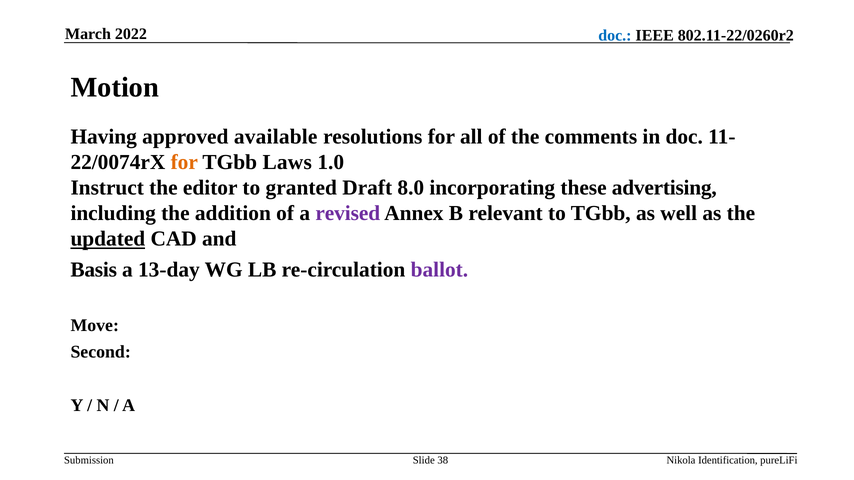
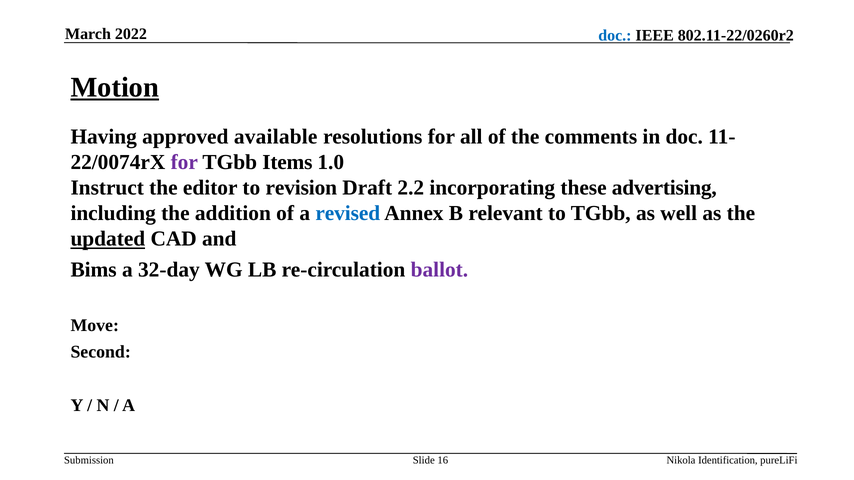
Motion underline: none -> present (115, 87)
for colour: orange -> purple (184, 162)
Laws: Laws -> Items (287, 162)
granted: granted -> revision (301, 188)
8.0: 8.0 -> 2.2 (411, 188)
revised colour: purple -> blue (348, 214)
Basis: Basis -> Bims (94, 270)
13-day: 13-day -> 32-day (169, 270)
38: 38 -> 16 (443, 461)
